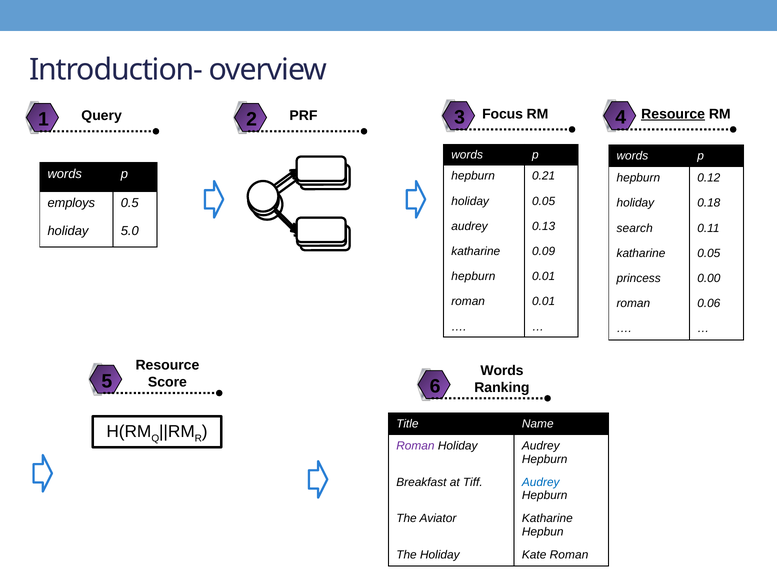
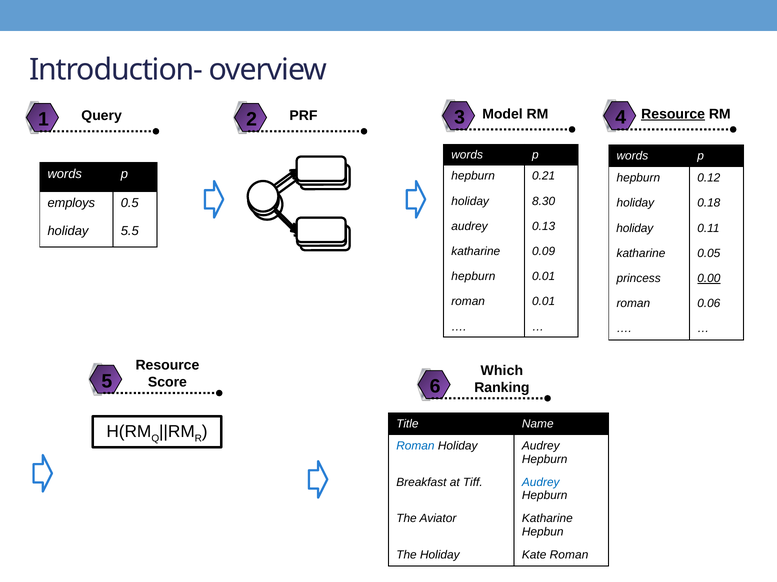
Focus: Focus -> Model (502, 114)
holiday 0.05: 0.05 -> 8.30 (544, 201)
search: search -> holiday (635, 228)
5.0: 5.0 -> 5.5 (130, 231)
0.00 underline: none -> present (709, 279)
Words: Words -> Which (502, 371)
Roman colour: purple -> blue (415, 446)
